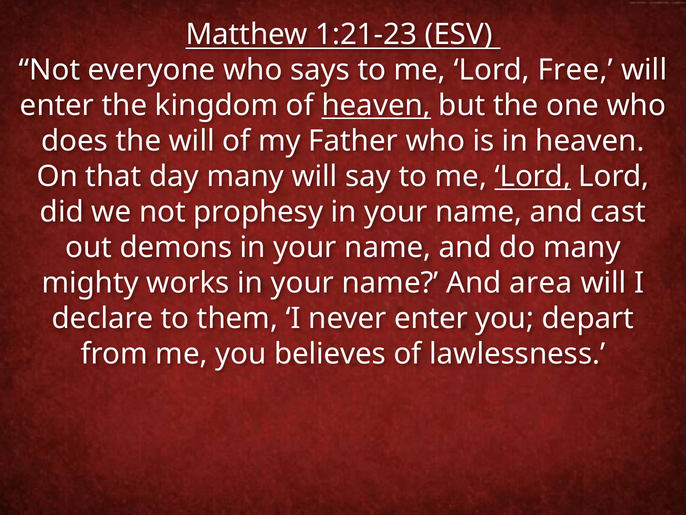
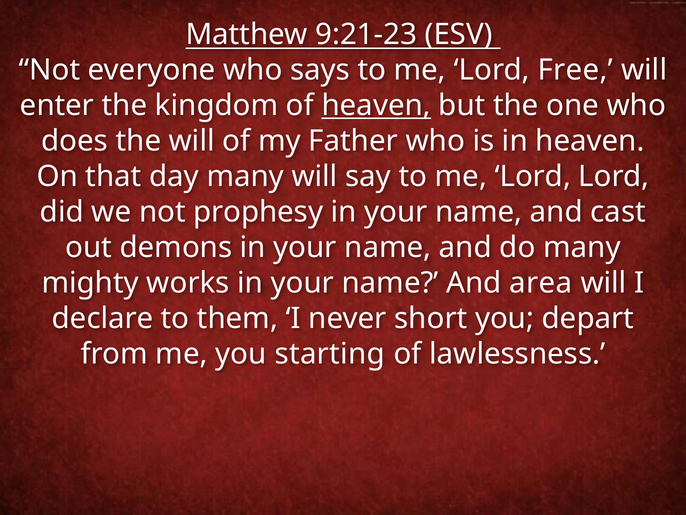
1:21-23: 1:21-23 -> 9:21-23 (366, 35)
Lord underline: present -> none (533, 176)
never enter: enter -> short (431, 318)
believes: believes -> starting (330, 354)
